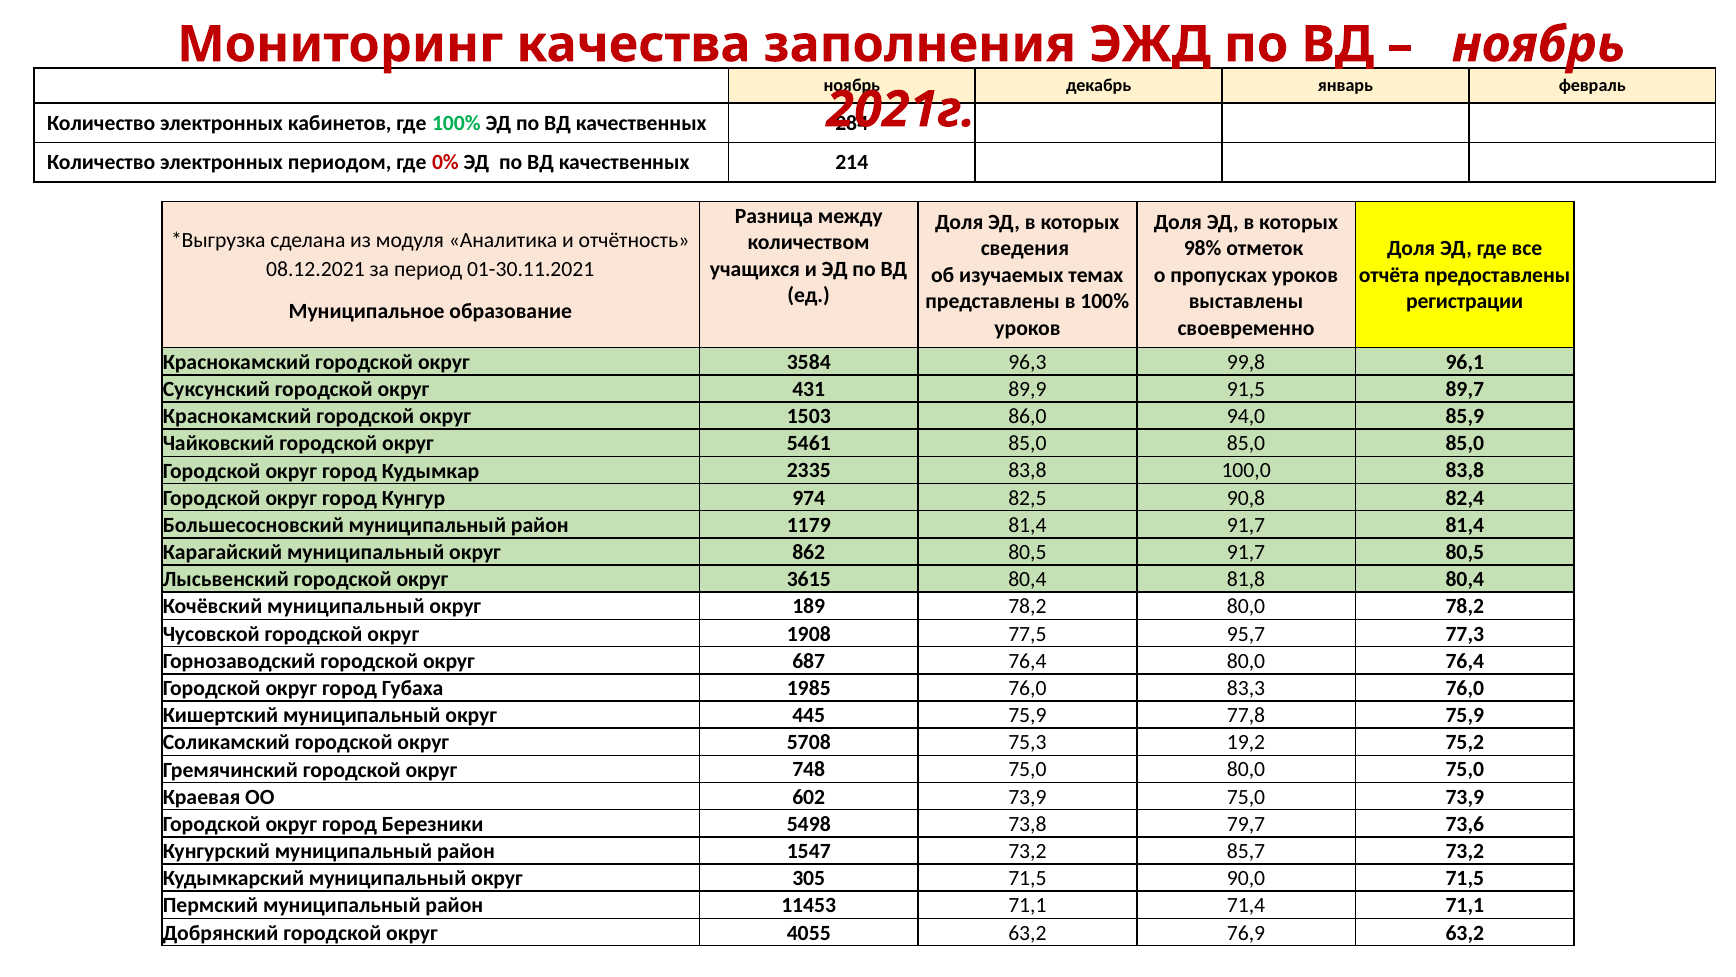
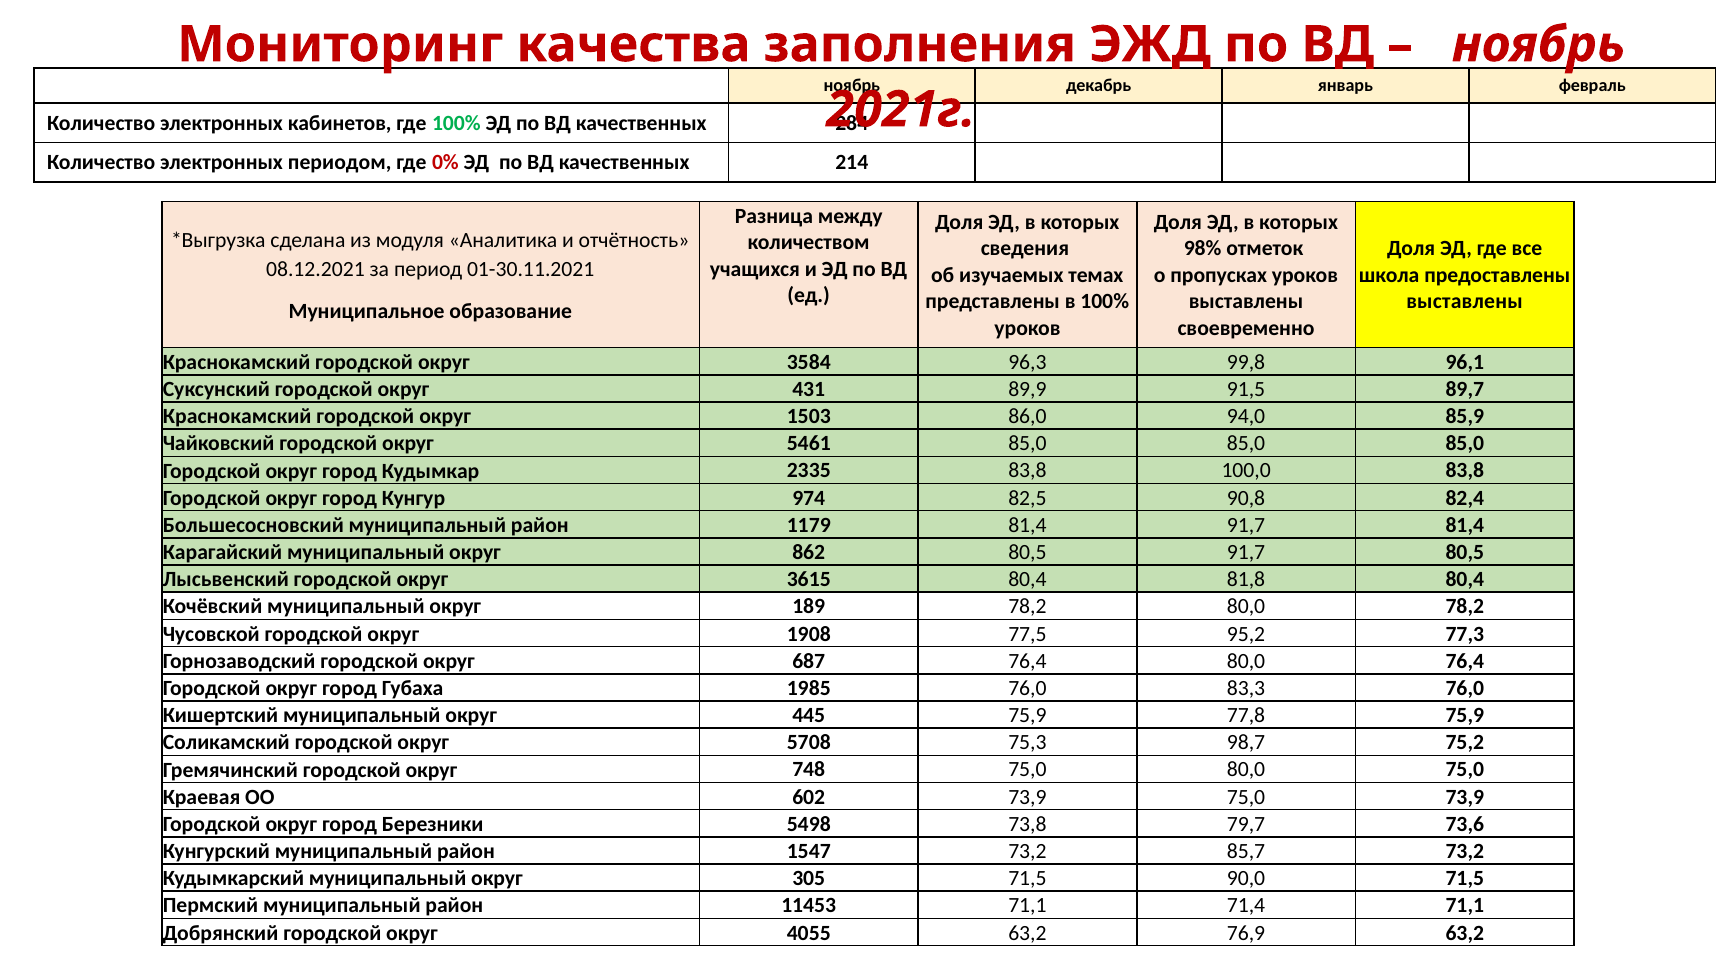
отчёта: отчёта -> школа (1389, 275)
регистрации: регистрации -> выставлены (1465, 302)
95,7: 95,7 -> 95,2 (1246, 634)
19,2: 19,2 -> 98,7 (1246, 742)
